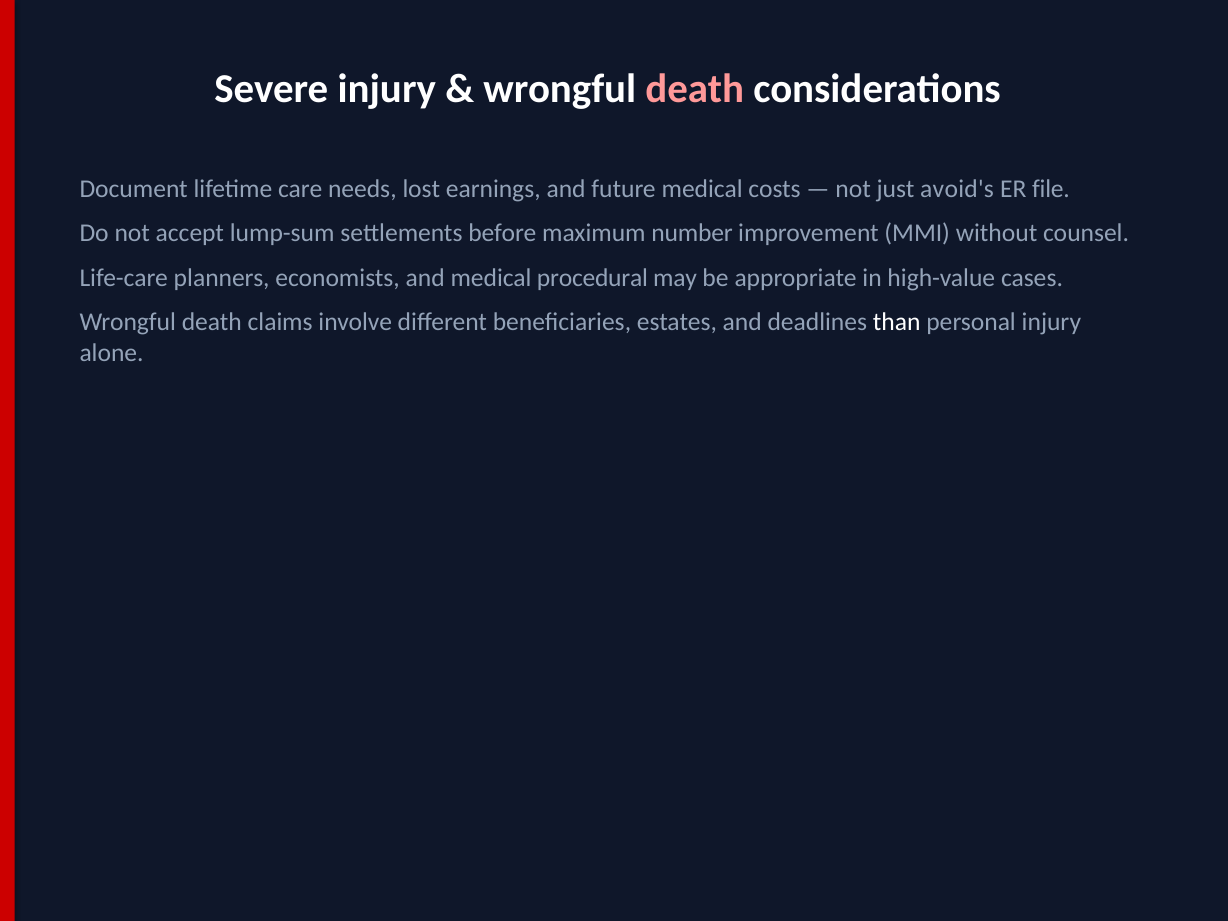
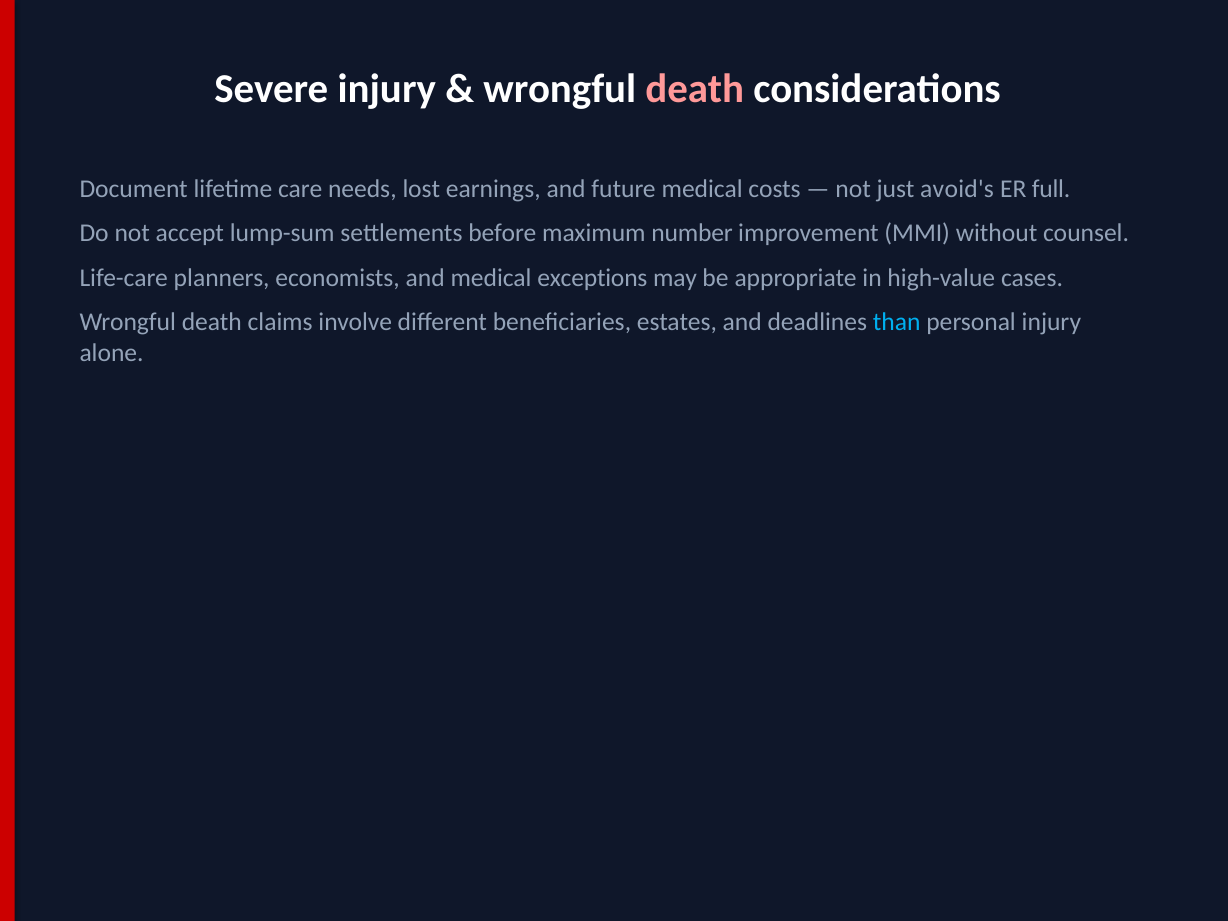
file: file -> full (1051, 189)
procedural: procedural -> exceptions (592, 278)
than colour: white -> light blue (897, 322)
